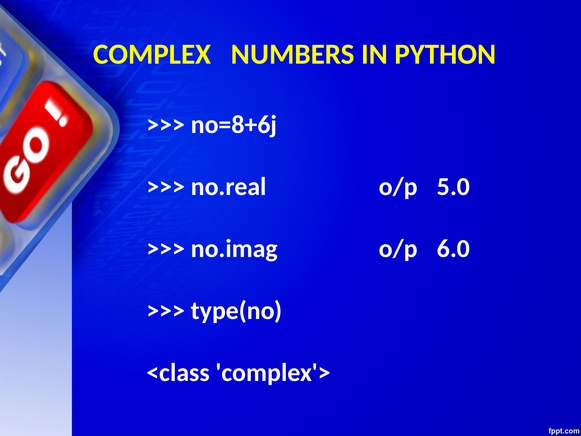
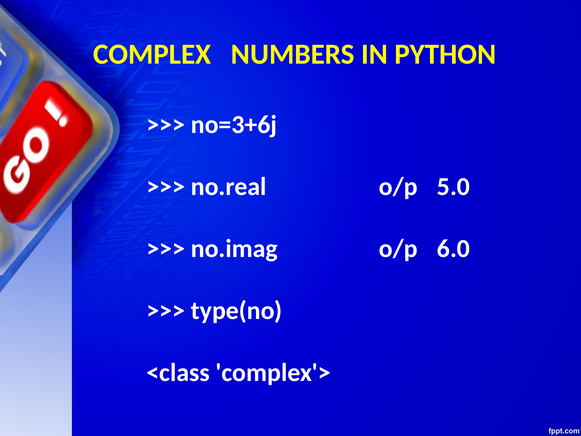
no=8+6j: no=8+6j -> no=3+6j (234, 125)
